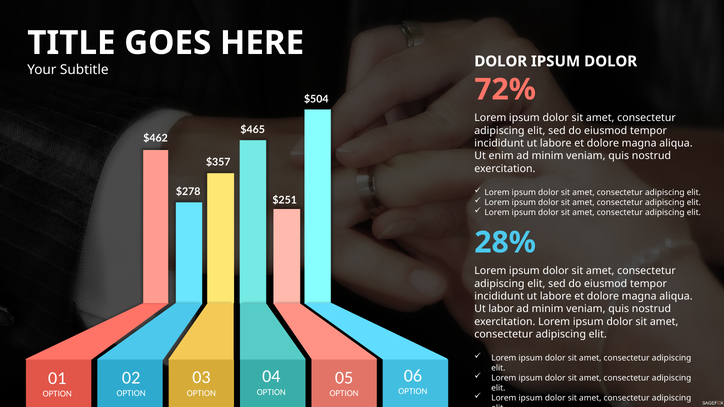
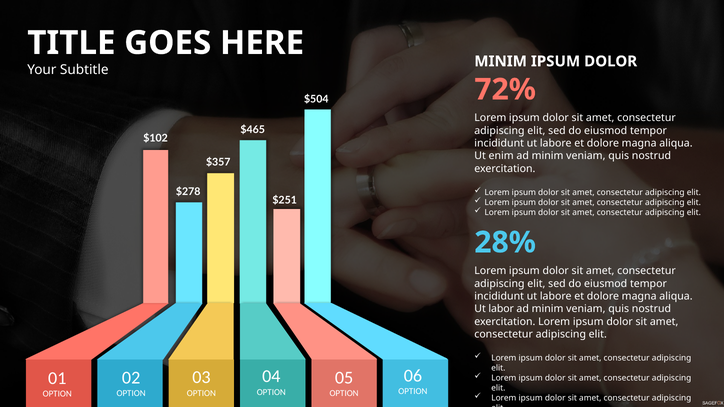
DOLOR: DOLOR -> MINIM (501, 61)
$462: $462 -> $102 (156, 138)
